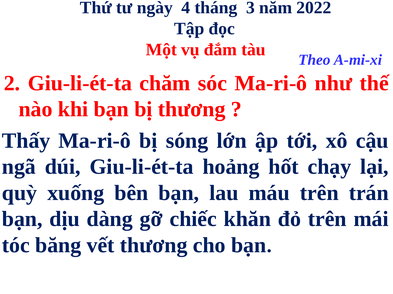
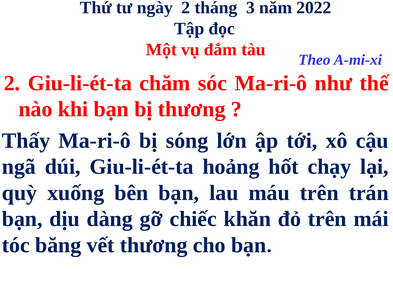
ngày 4: 4 -> 2 (186, 8)
